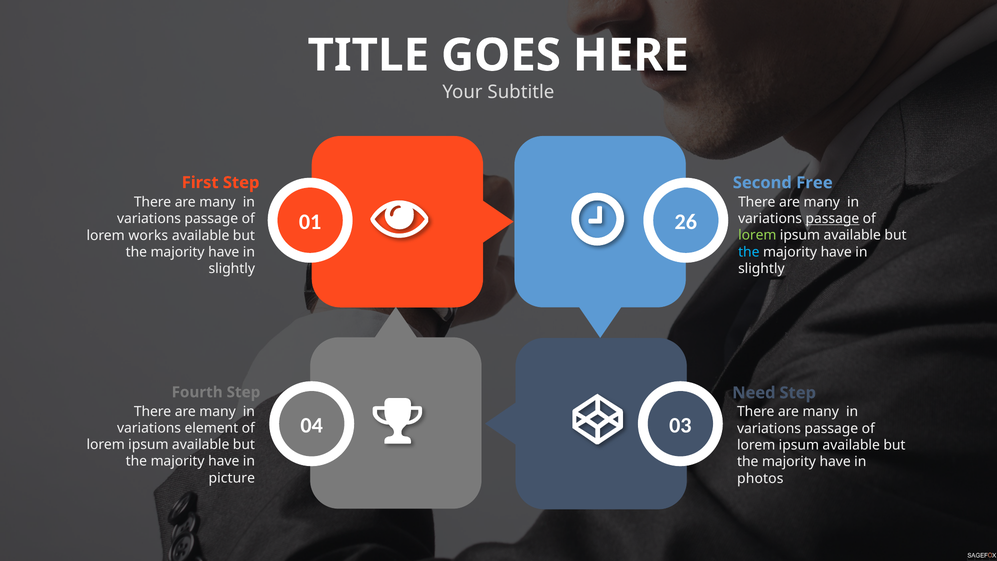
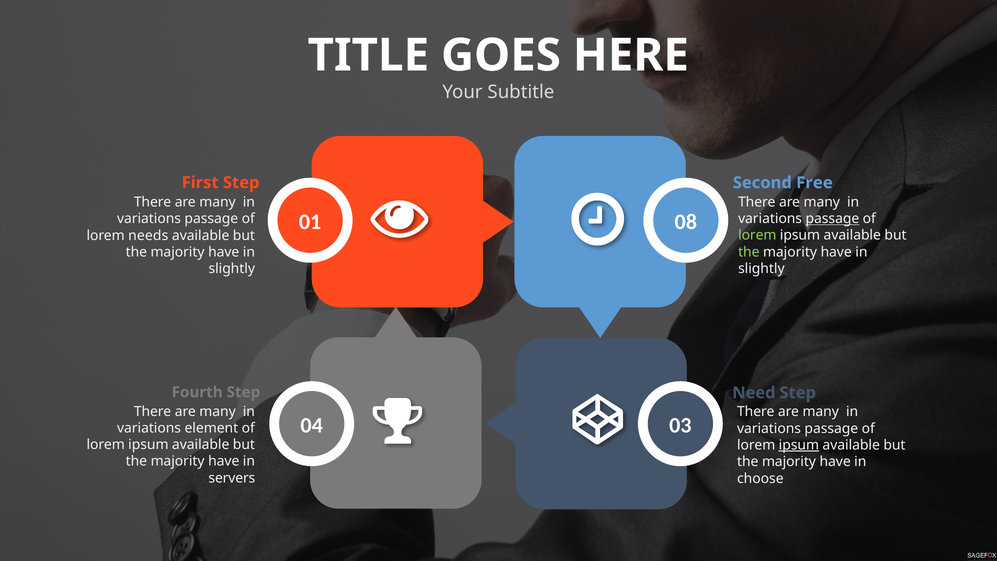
26: 26 -> 08 (686, 222)
works: works -> needs (148, 235)
the colour: light blue -> light green (749, 252)
ipsum underline: none -> present (799, 445)
picture: picture -> servers (232, 478)
photos: photos -> choose (760, 478)
